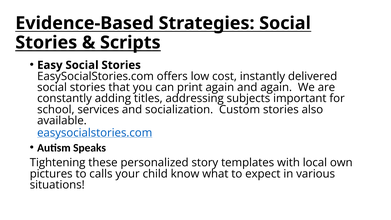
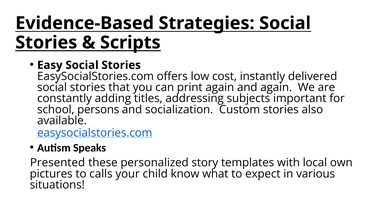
services: services -> persons (98, 110)
Tightening: Tightening -> Presented (58, 163)
